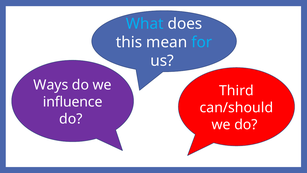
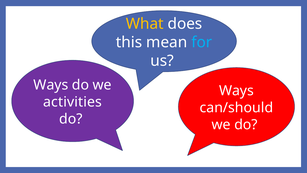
What colour: light blue -> yellow (145, 24)
Third: Third -> Ways (236, 91)
influence: influence -> activities (73, 102)
